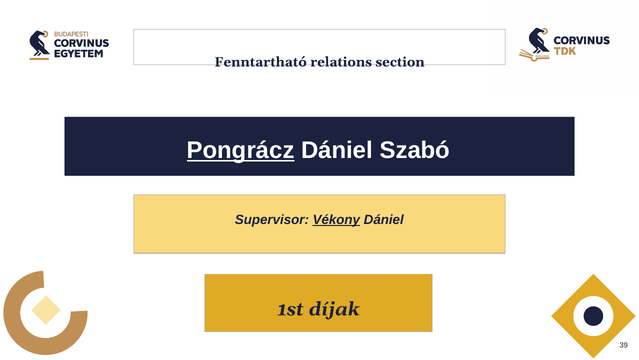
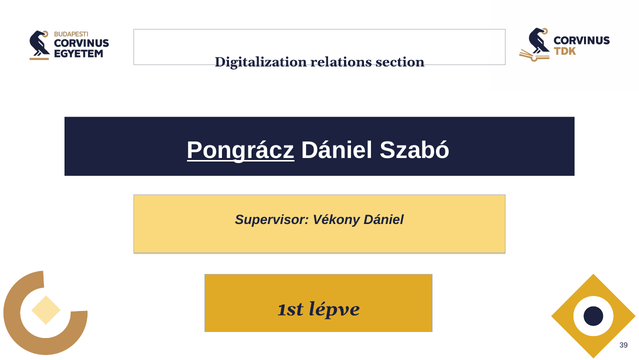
Fenntartható: Fenntartható -> Digitalization (261, 62)
Vékony underline: present -> none (336, 219)
díjak: díjak -> lépve (334, 309)
